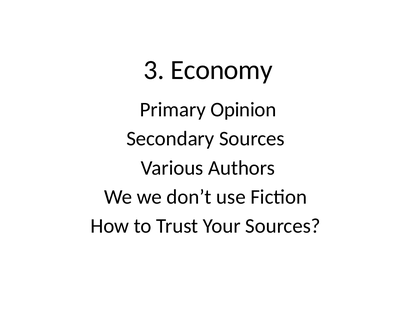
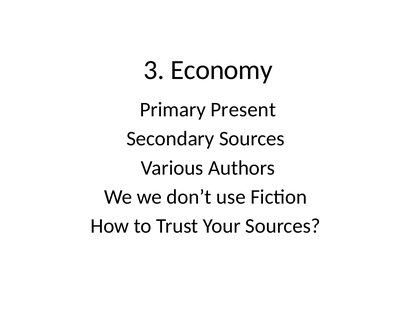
Opinion: Opinion -> Present (243, 110)
